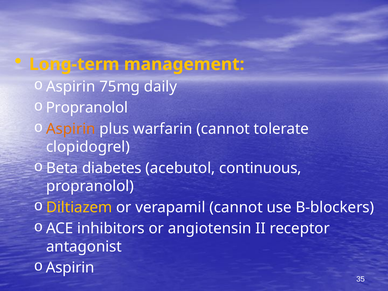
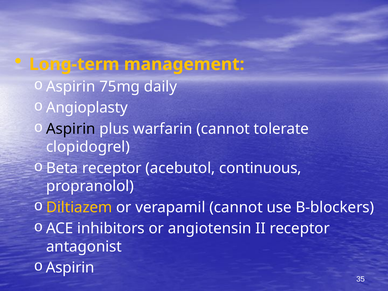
Propranolol: Propranolol -> Angioplasty (87, 108)
Aspirin colour: orange -> black (71, 129)
Beta diabetes: diabetes -> receptor (112, 168)
